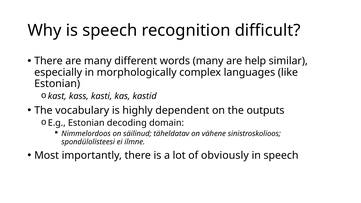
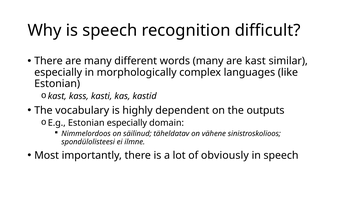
are help: help -> kast (255, 61)
Estonian decoding: decoding -> especially (127, 123)
